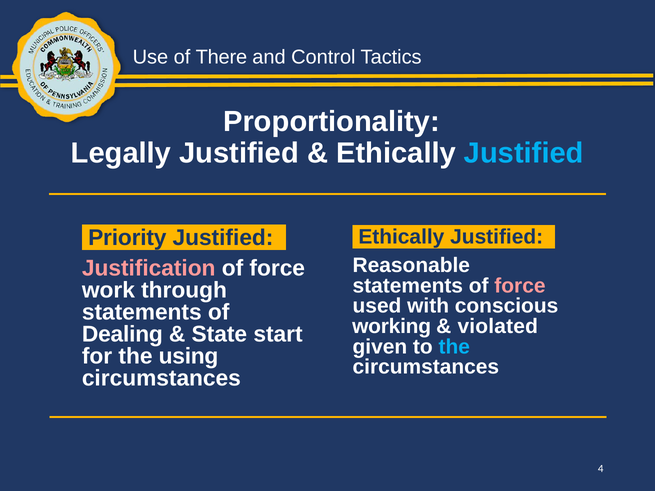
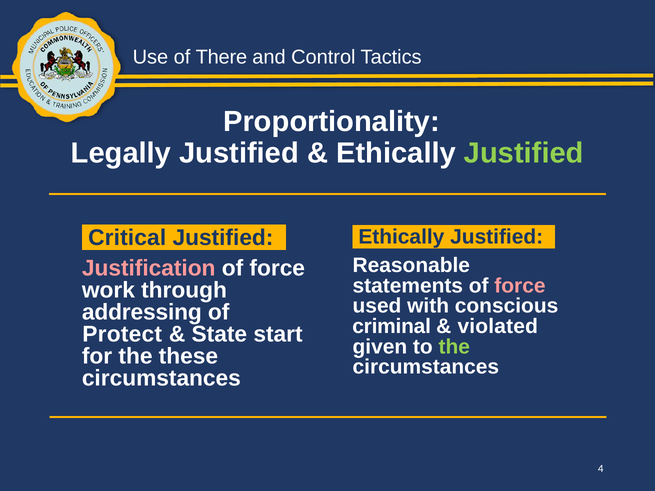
Justified colour: light blue -> light green (524, 153)
Priority: Priority -> Critical (127, 238)
statements: statements -> addressing (142, 312)
working: working -> criminal (392, 327)
Dealing: Dealing -> Protect (122, 334)
the colour: light blue -> light green (454, 347)
using: using -> these (188, 357)
